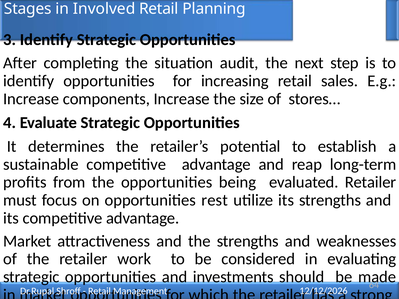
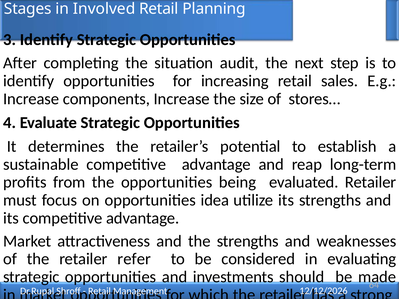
rest: rest -> idea (215, 200)
work: work -> refer (134, 259)
